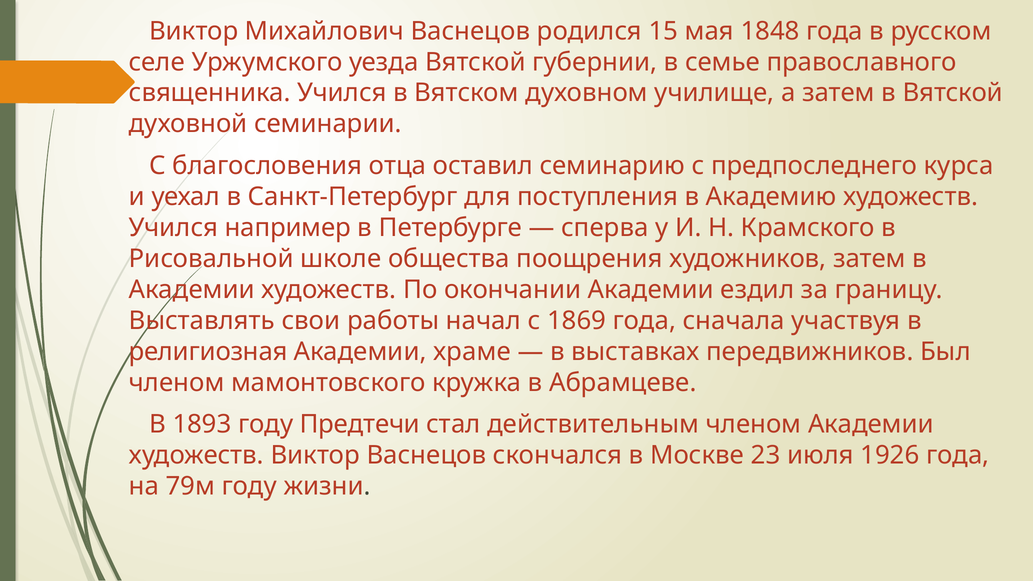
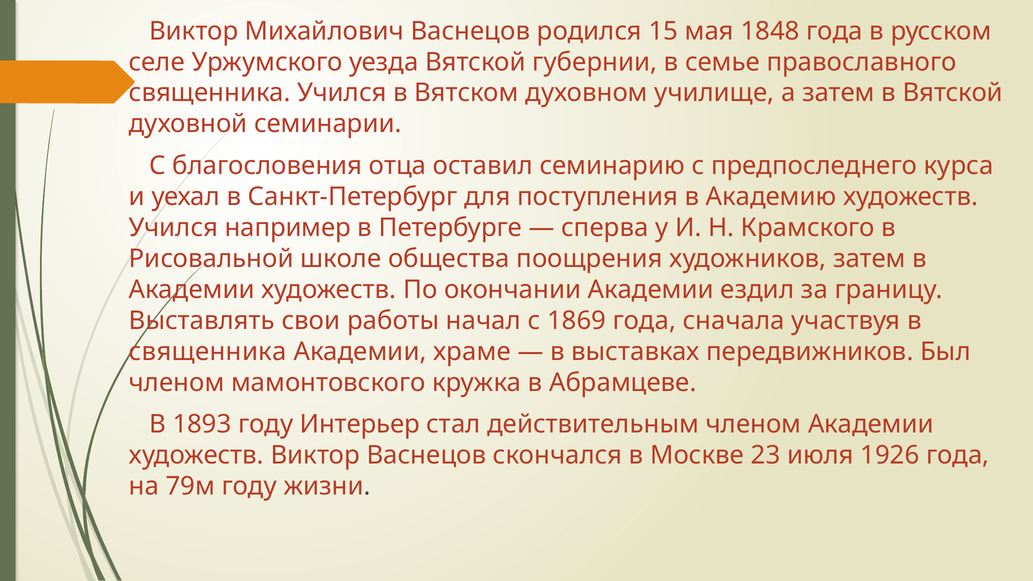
религиозная: религиозная -> священника (208, 352)
Предтечи: Предтечи -> Интерьер (360, 424)
